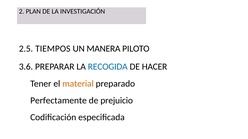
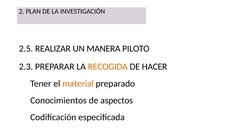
TIEMPOS: TIEMPOS -> REALIZAR (53, 49)
3.6: 3.6 -> 2.3 (26, 67)
RECOGIDA colour: blue -> orange (108, 67)
Perfectamente: Perfectamente -> Conocimientos (59, 101)
prejuicio: prejuicio -> aspectos (117, 101)
